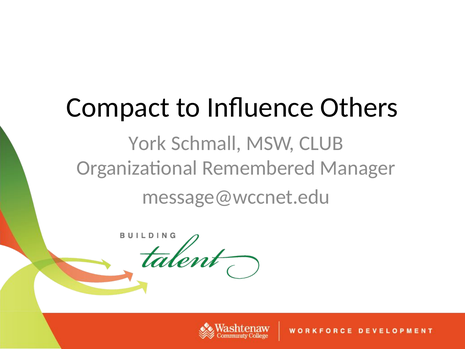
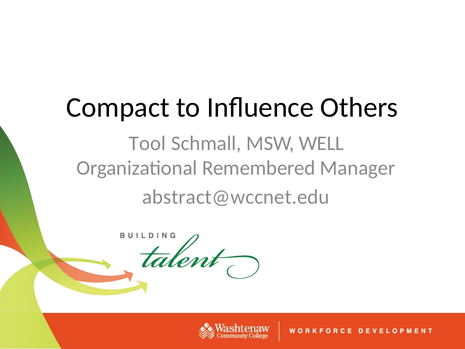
York: York -> Tool (147, 143)
CLUB: CLUB -> WELL (321, 143)
message@wccnet.edu: message@wccnet.edu -> abstract@wccnet.edu (236, 197)
